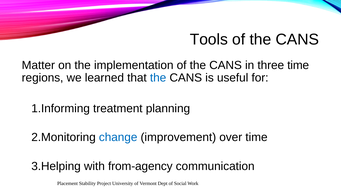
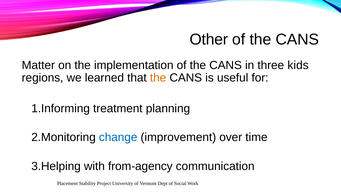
Tools: Tools -> Other (209, 39)
three time: time -> kids (298, 65)
the colour: blue -> orange (158, 78)
